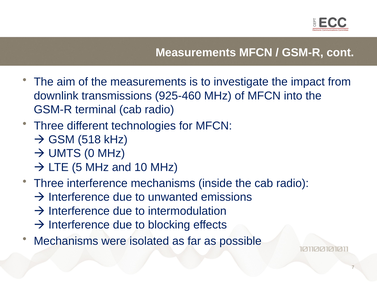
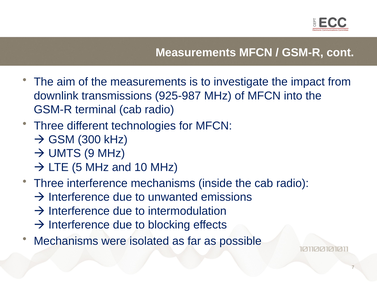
925-460: 925-460 -> 925-987 (178, 96)
518: 518 -> 300 (89, 139)
0: 0 -> 9 (89, 153)
